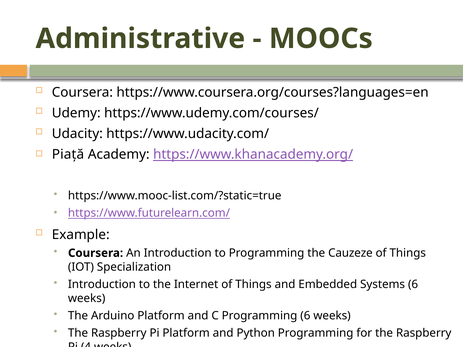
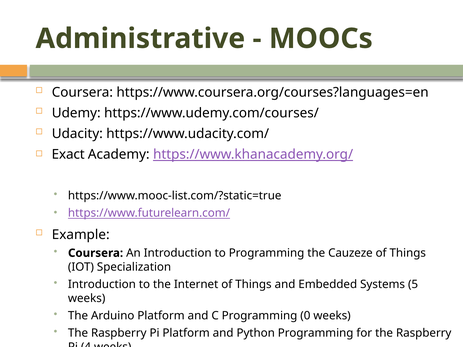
Piaţă: Piaţă -> Exact (68, 154)
Systems 6: 6 -> 5 (413, 285)
Programming 6: 6 -> 0 (305, 316)
